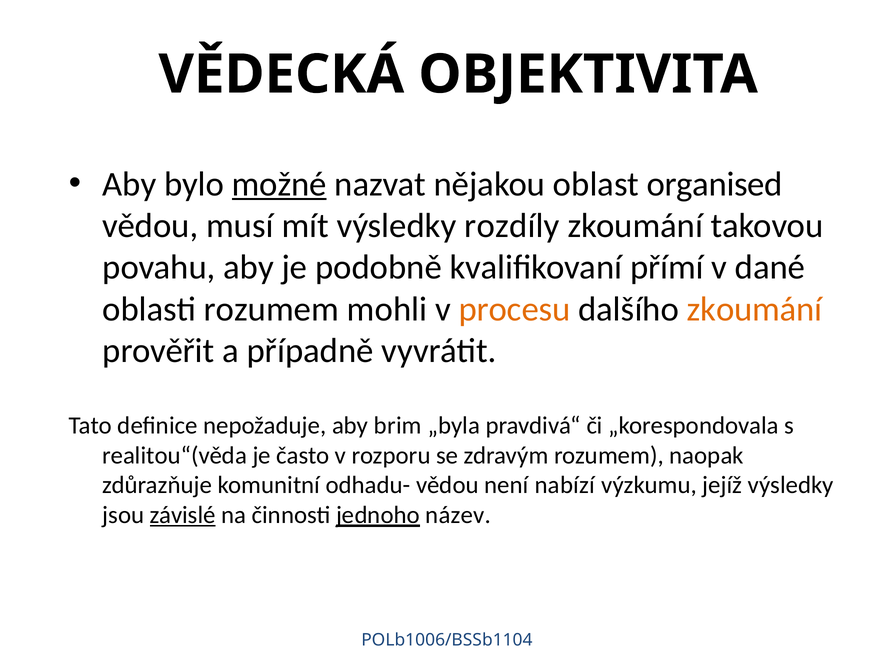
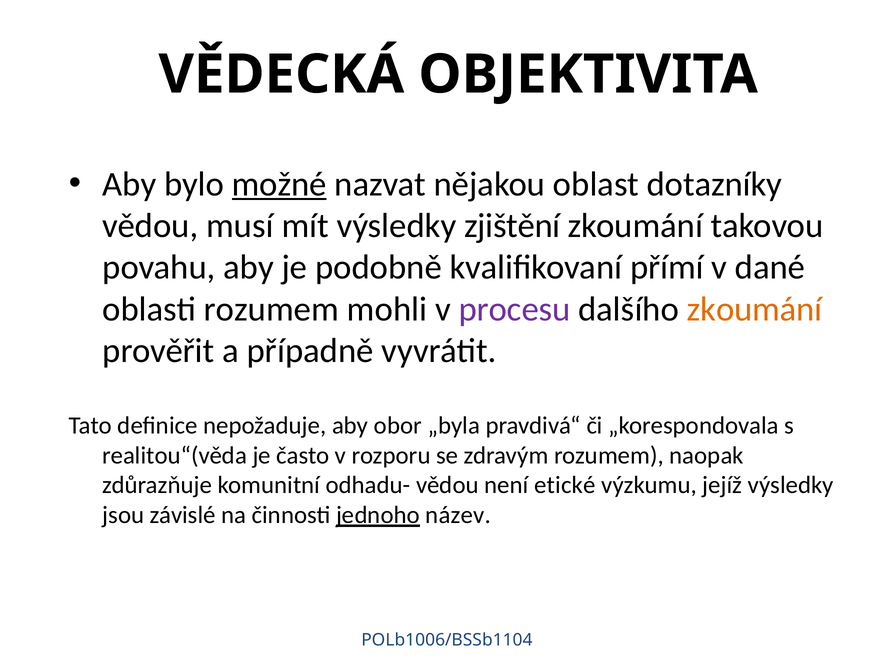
organised: organised -> dotazníky (714, 184)
rozdíly: rozdíly -> zjištění (512, 226)
procesu colour: orange -> purple (514, 309)
brim: brim -> obor (398, 426)
nabízí: nabízí -> etické (565, 486)
závislé underline: present -> none (183, 515)
